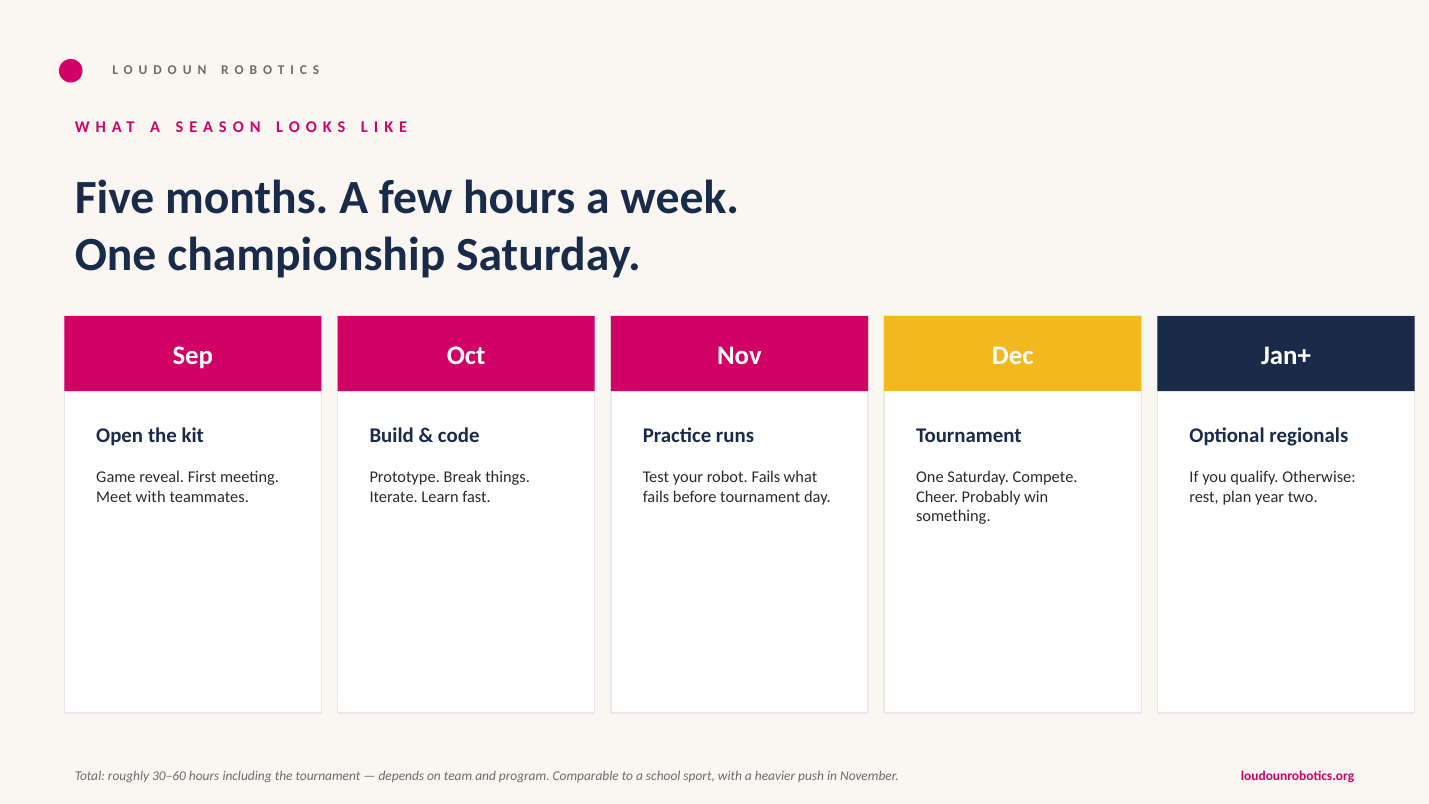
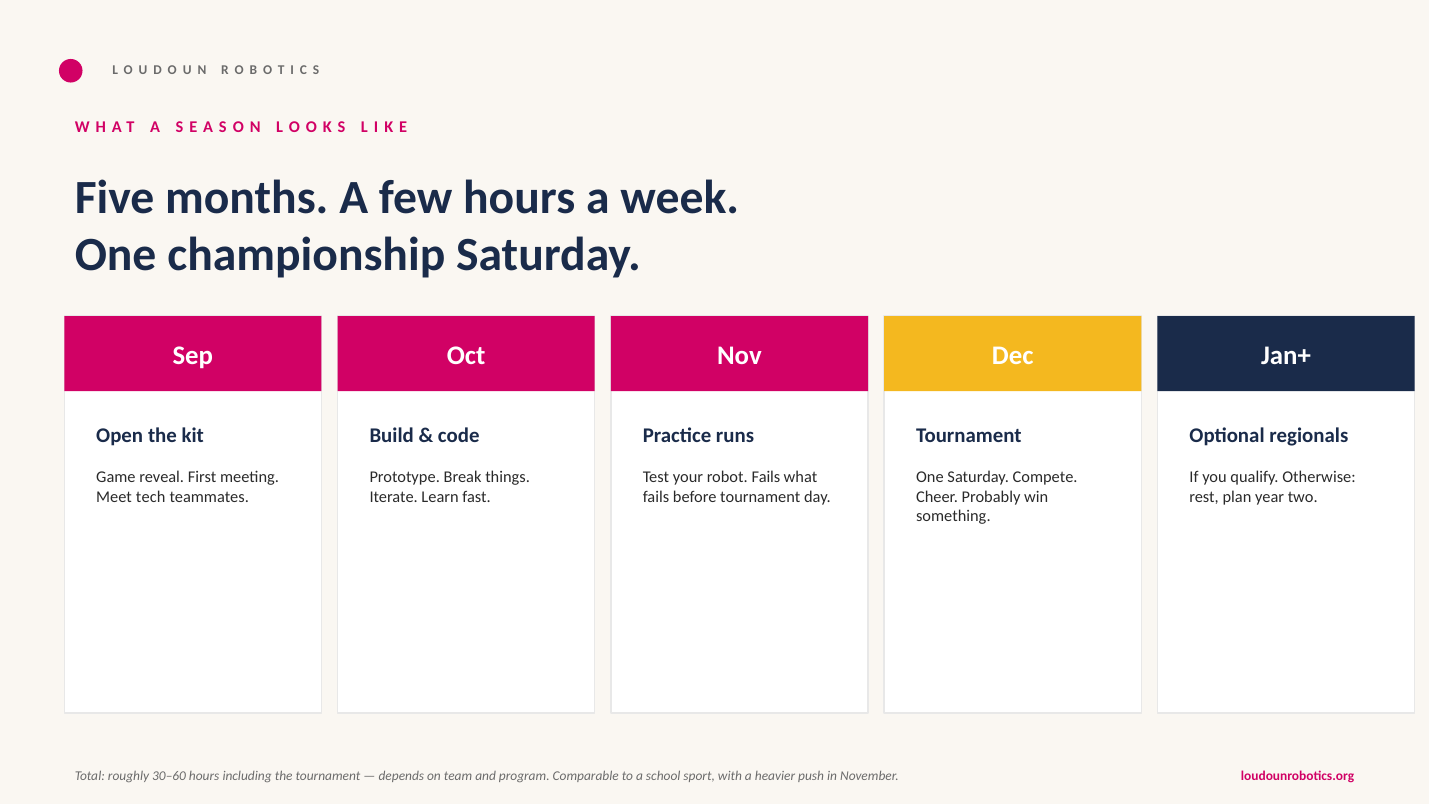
Meet with: with -> tech (151, 497)
